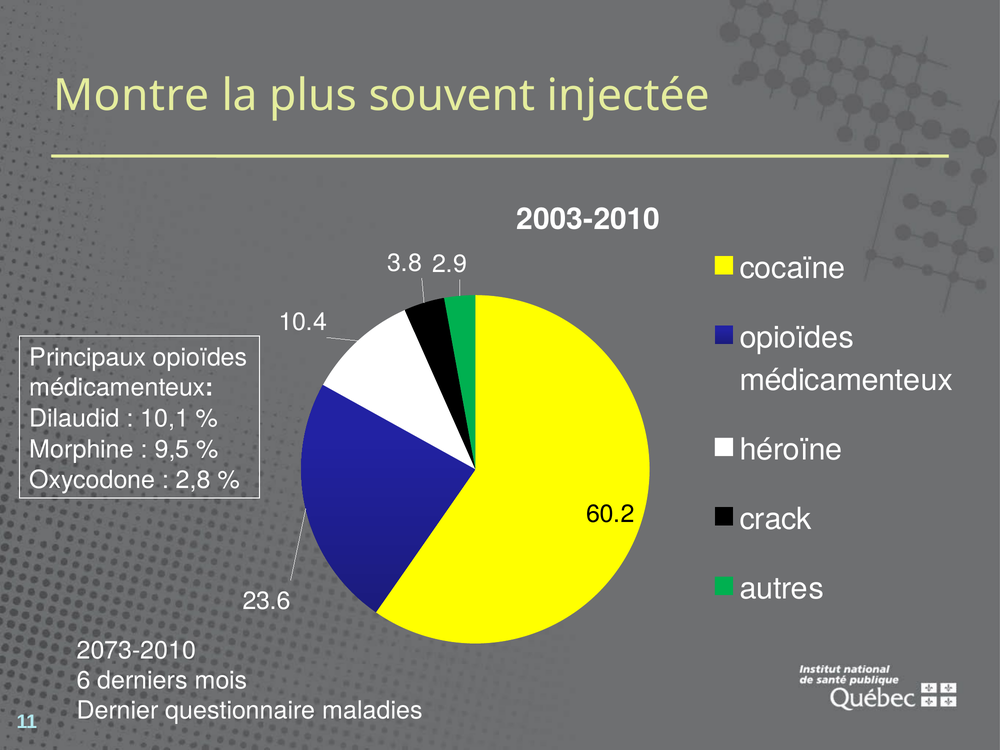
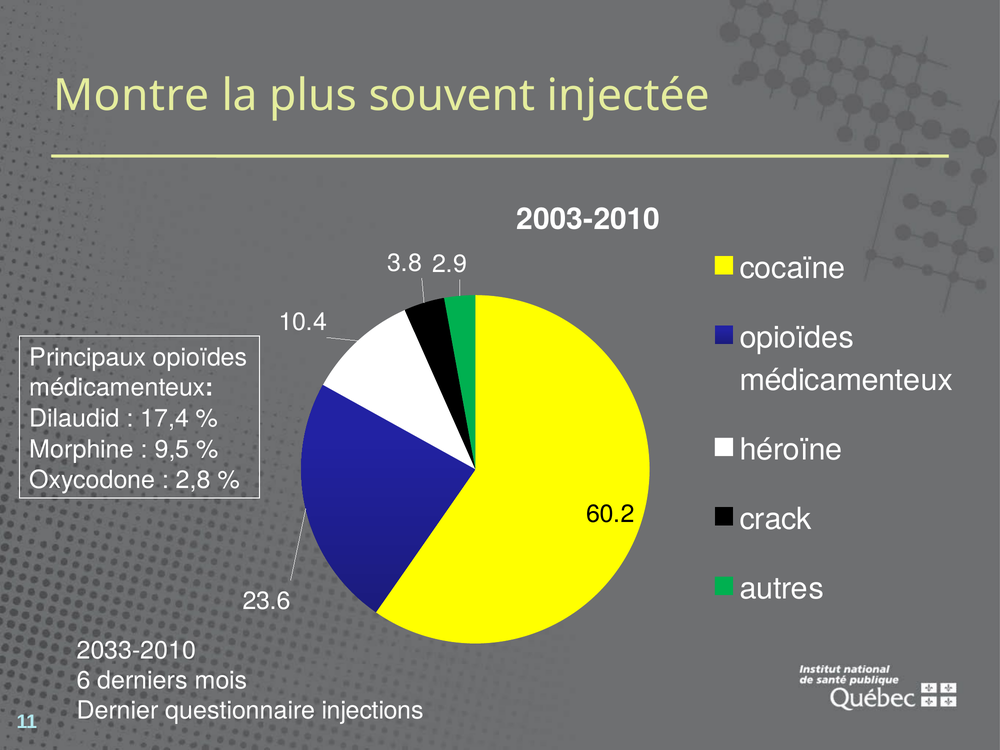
10,1: 10,1 -> 17,4 (165, 418)
2073-2010: 2073-2010 -> 2033-2010 (136, 651)
maladies: maladies -> injections (373, 711)
